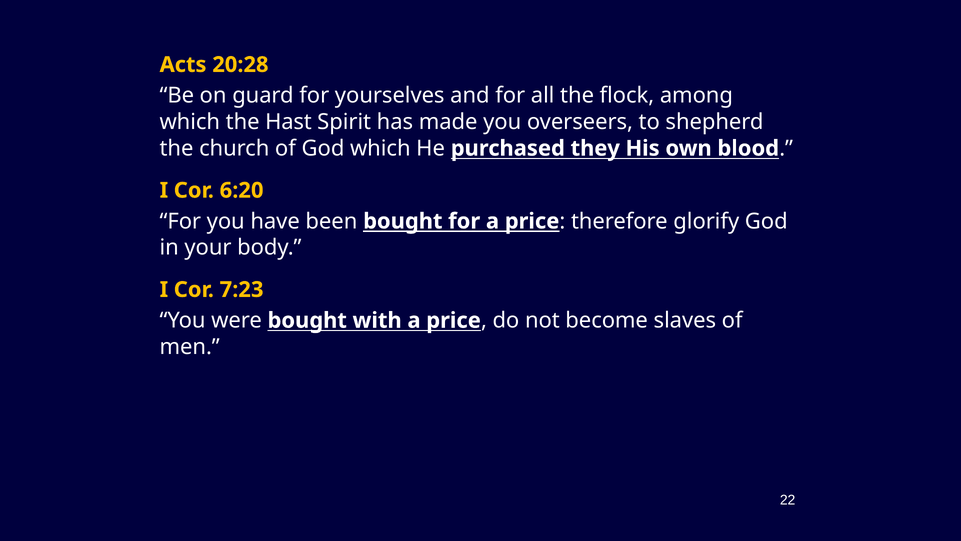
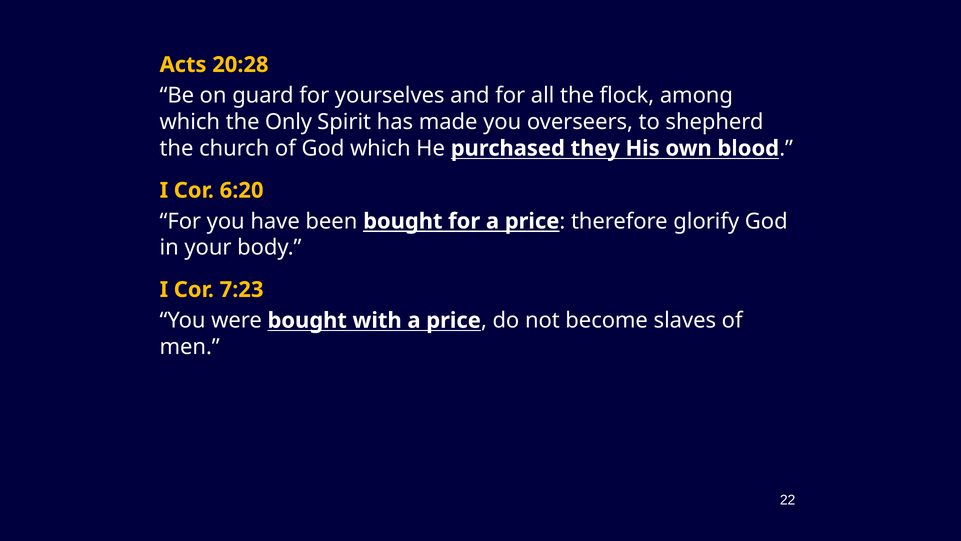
Hast: Hast -> Only (289, 122)
